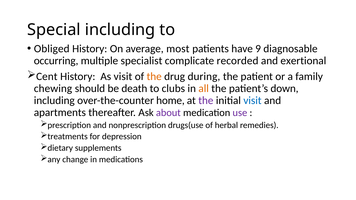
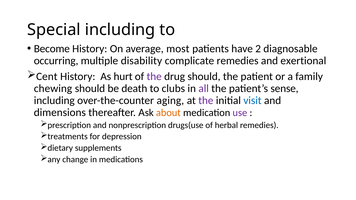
Obliged: Obliged -> Become (52, 49)
9: 9 -> 2 (258, 49)
specialist: specialist -> disability (141, 61)
complicate recorded: recorded -> remedies (238, 61)
As visit: visit -> hurt (123, 77)
the colour: orange -> purple (154, 77)
drug during: during -> should (204, 77)
all colour: orange -> purple (204, 89)
down: down -> sense (285, 89)
home: home -> aging (170, 101)
apartments: apartments -> dimensions (60, 113)
about colour: purple -> orange (168, 113)
